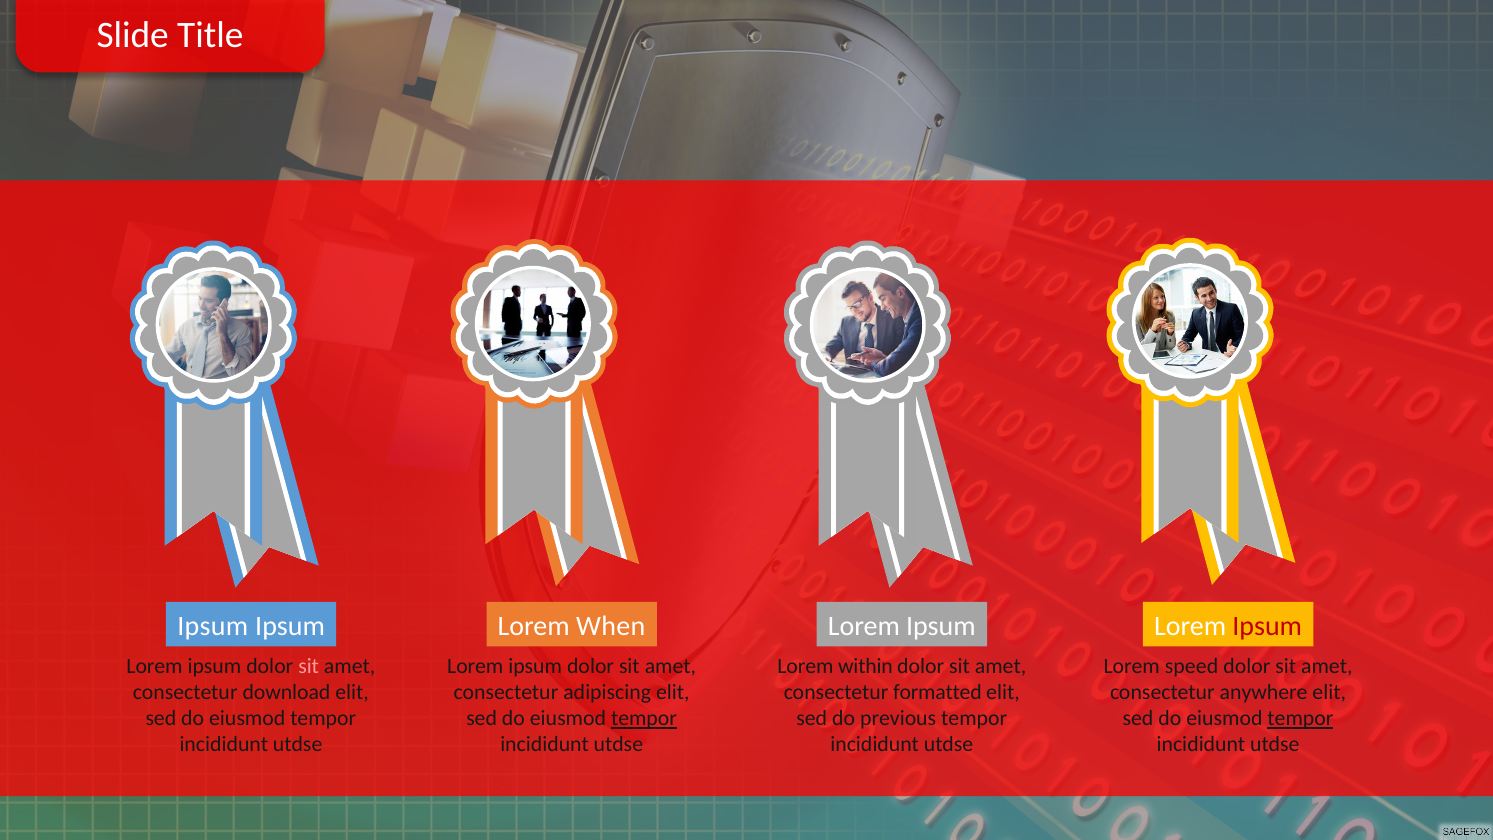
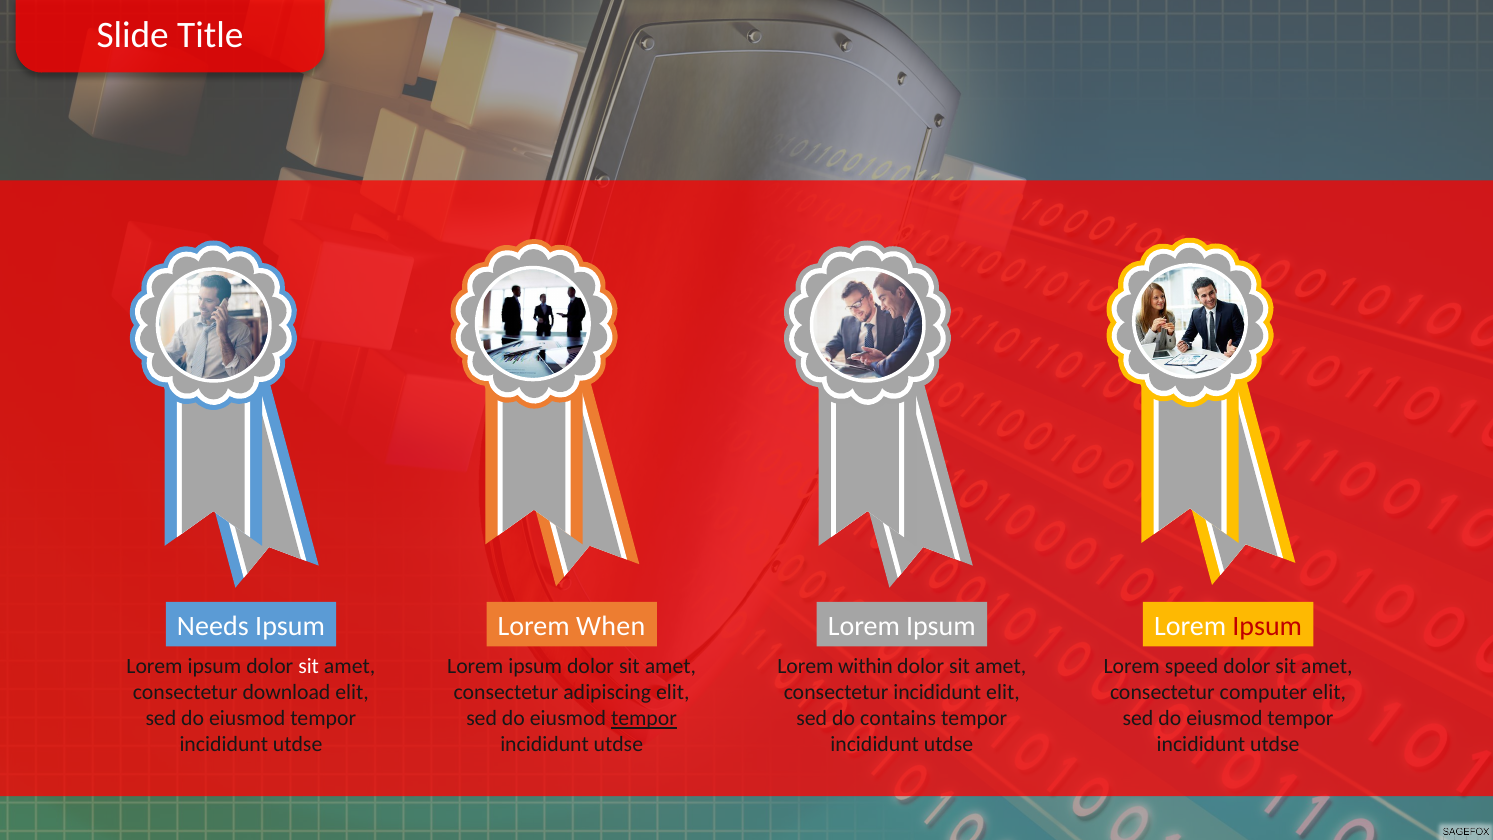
Ipsum: Ipsum -> Needs (213, 626)
sit colour: pink -> white (309, 666)
consectetur formatted: formatted -> incididunt (937, 692)
anywhere: anywhere -> computer (1263, 692)
previous: previous -> contains (898, 718)
tempor underline: present -> none (1300, 718)
